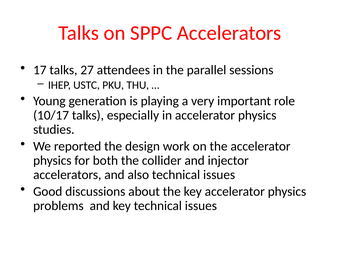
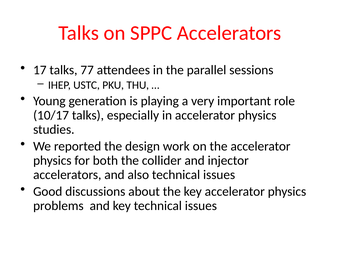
27: 27 -> 77 (87, 70)
